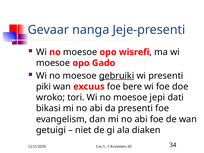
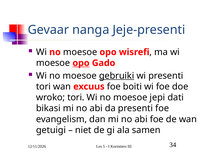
opo underline: none -> present (81, 63)
piki: piki -> tori (43, 87)
bere: bere -> boiti (132, 87)
diaken: diaken -> samen (146, 130)
